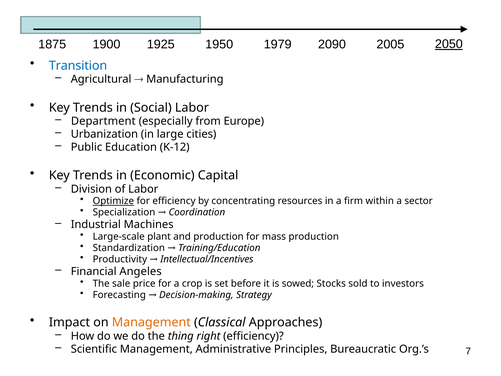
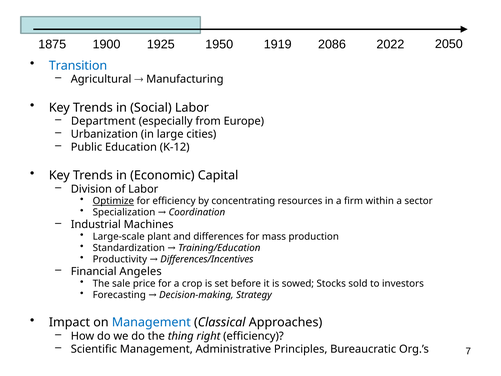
1979: 1979 -> 1919 (278, 44)
2090: 2090 -> 2086 (332, 44)
2005: 2005 -> 2022 (390, 44)
2050 underline: present -> none (449, 44)
and production: production -> differences (219, 236)
Intellectual/Incentives: Intellectual/Incentives -> Differences/Incentives (207, 259)
Management colour: orange -> blue (151, 322)
